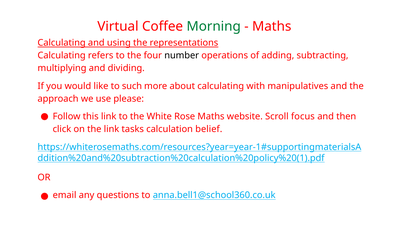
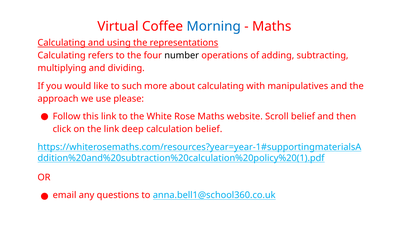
Morning colour: green -> blue (214, 26)
Scroll focus: focus -> belief (303, 117)
tasks: tasks -> deep (133, 129)
